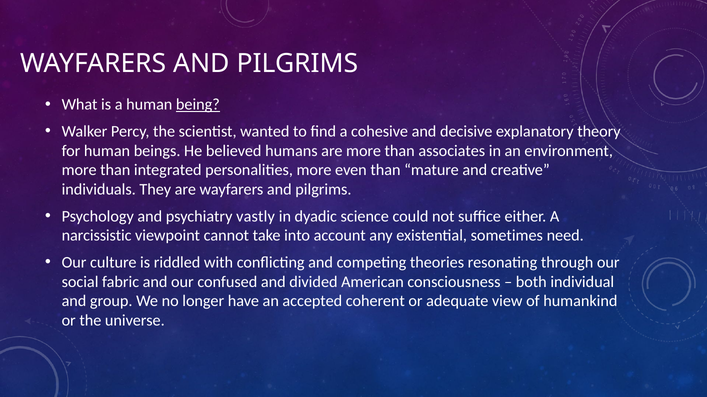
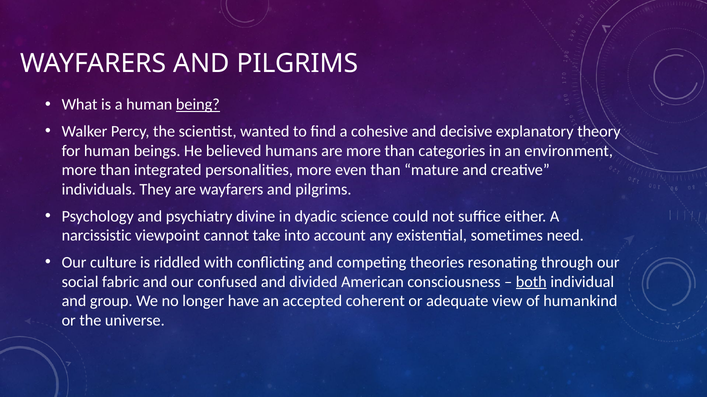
associates: associates -> categories (452, 151)
vastly: vastly -> divine (256, 217)
both underline: none -> present (531, 282)
